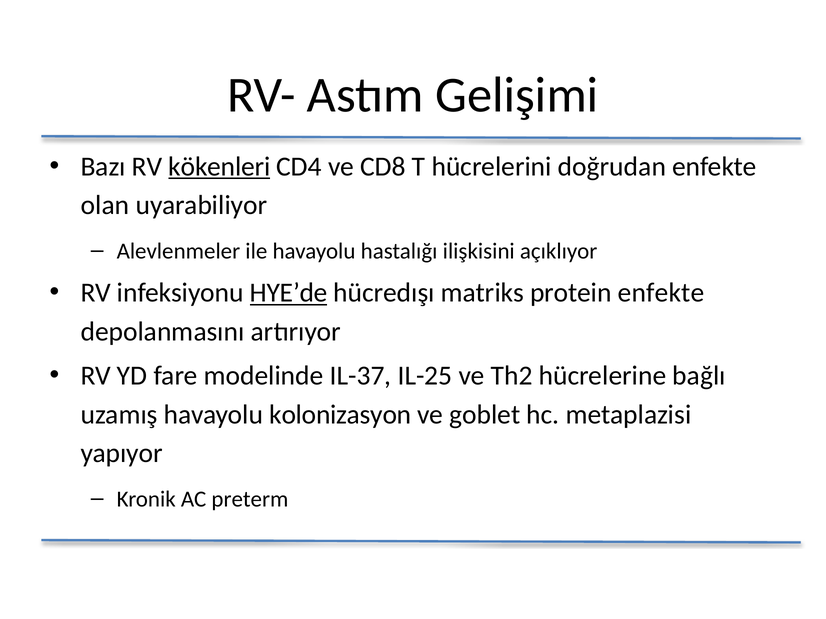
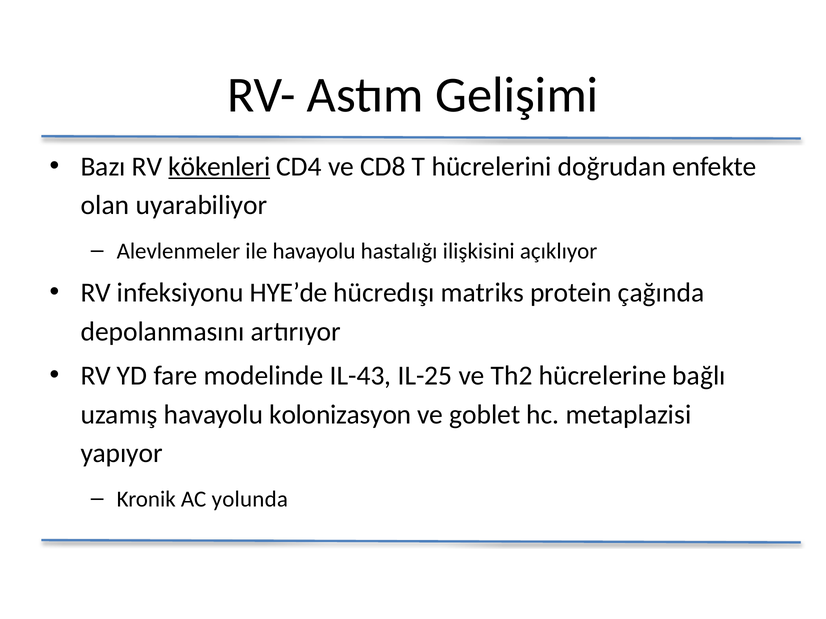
HYE’de underline: present -> none (289, 293)
protein enfekte: enfekte -> çağında (661, 293)
IL-37: IL-37 -> IL-43 (361, 376)
preterm: preterm -> yolunda (250, 499)
